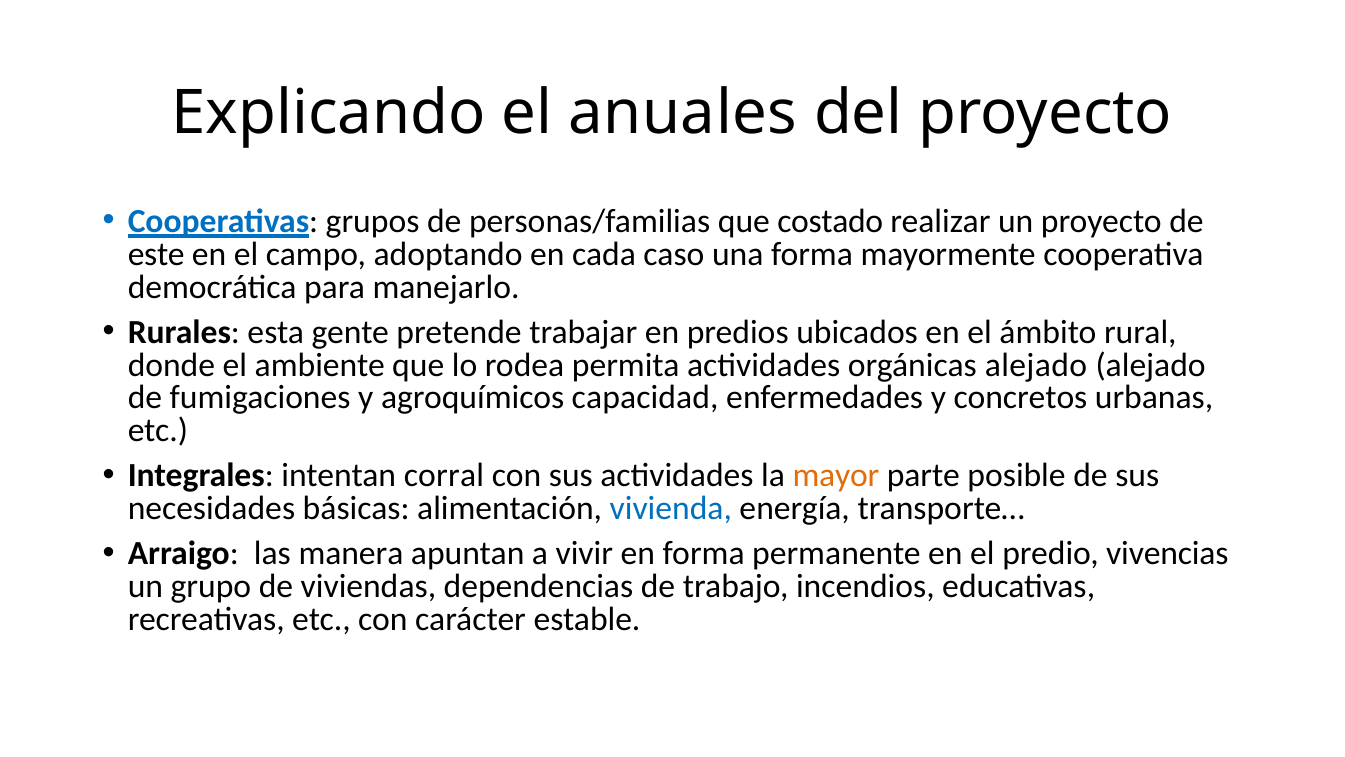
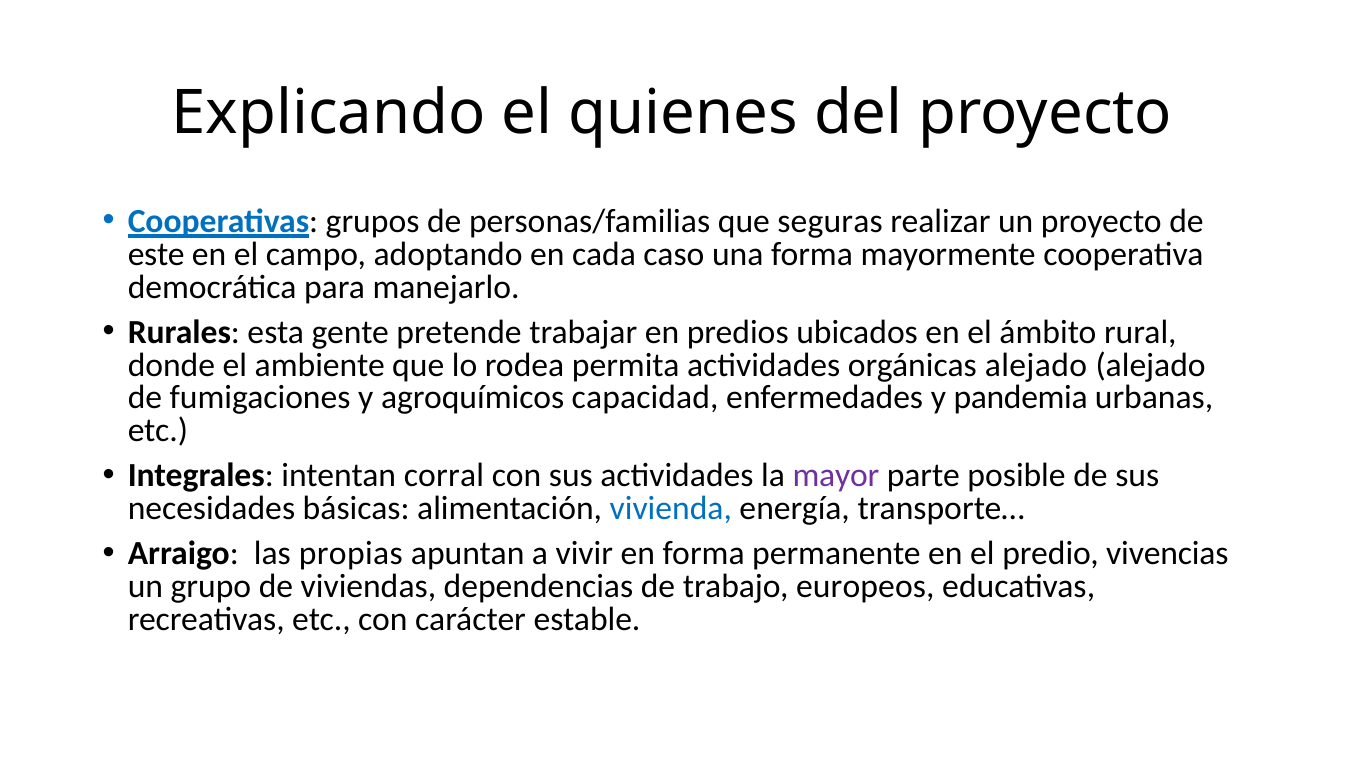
anuales: anuales -> quienes (683, 113)
costado: costado -> seguras (830, 221)
concretos: concretos -> pandemia (1021, 397)
mayor colour: orange -> purple (836, 475)
manera: manera -> propias (351, 553)
incendios: incendios -> europeos (865, 586)
